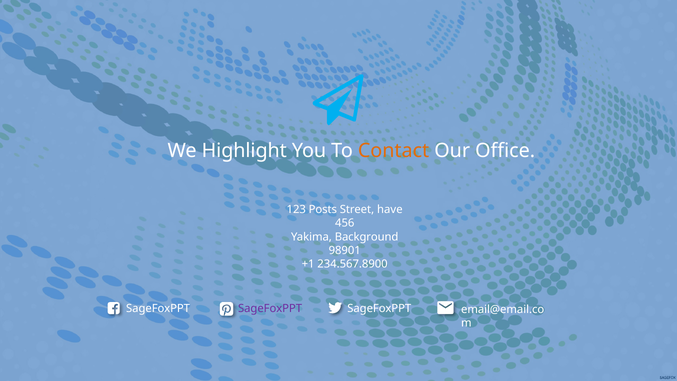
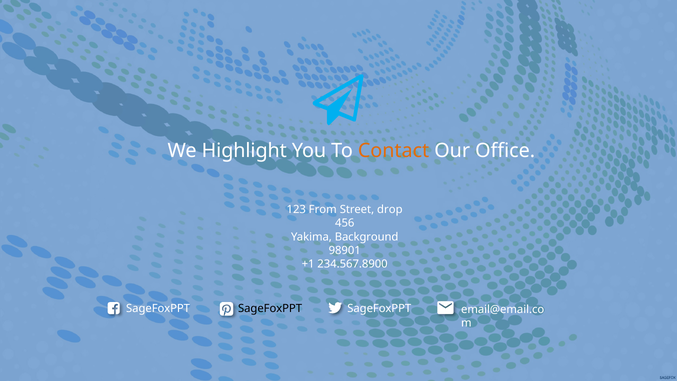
Posts: Posts -> From (323, 210)
have: have -> drop (390, 210)
SageFoxPPT colour: purple -> black (270, 308)
